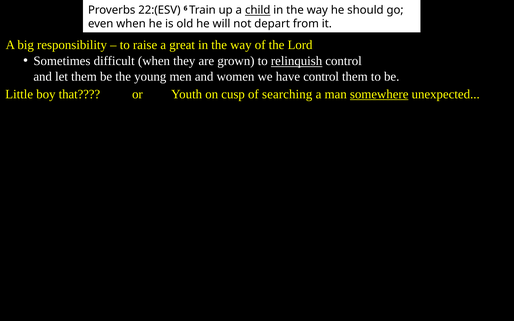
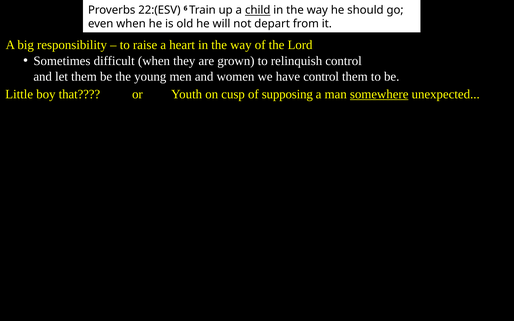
great: great -> heart (182, 45)
relinquish underline: present -> none (297, 61)
searching: searching -> supposing (287, 94)
